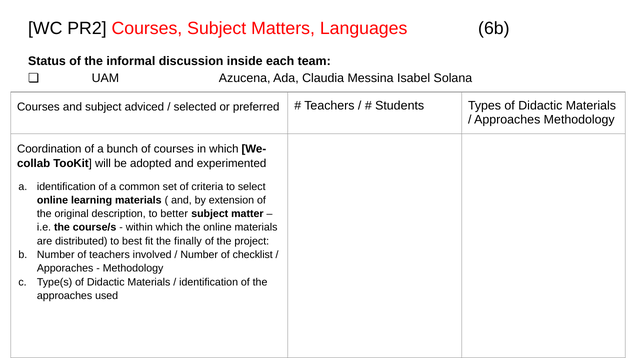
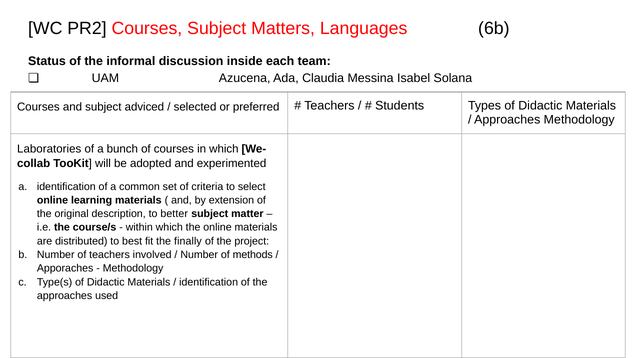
Coordination: Coordination -> Laboratories (49, 149)
checklist: checklist -> methods (253, 255)
